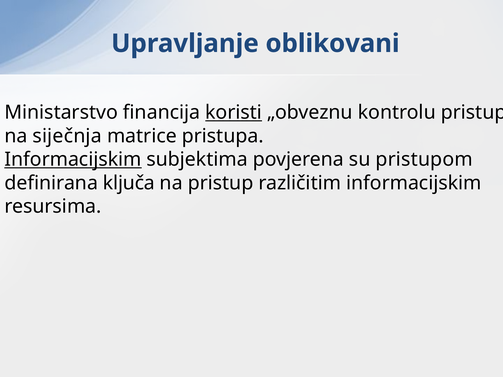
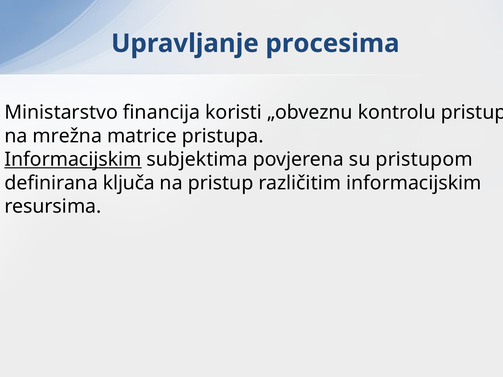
oblikovani: oblikovani -> procesima (333, 43)
koristi underline: present -> none (234, 113)
siječnja: siječnja -> mrežna (67, 136)
